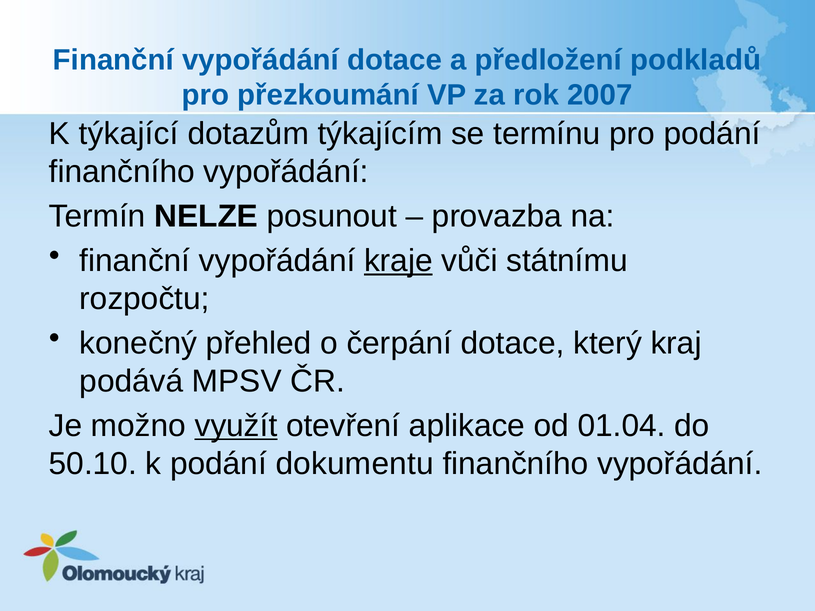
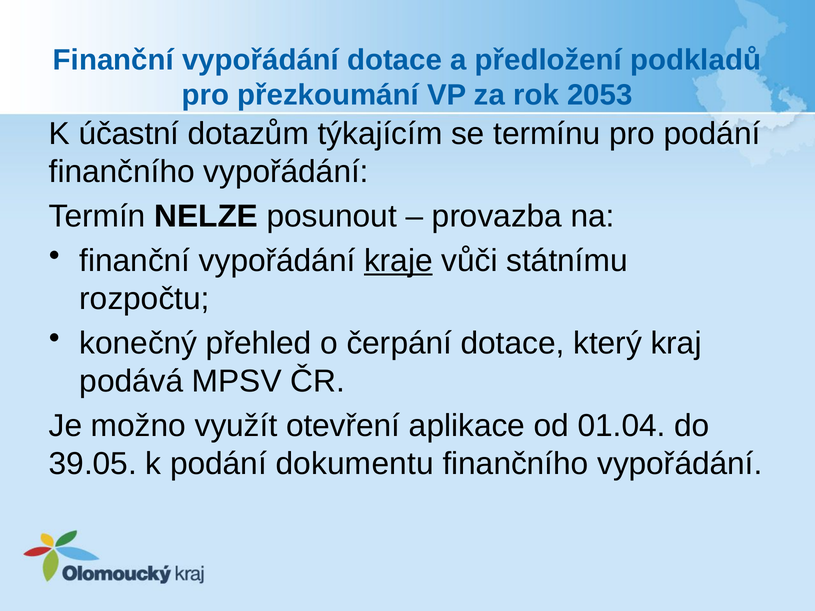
2007: 2007 -> 2053 (600, 95)
týkající: týkající -> účastní (129, 134)
využít underline: present -> none (236, 426)
50.10: 50.10 -> 39.05 (93, 464)
